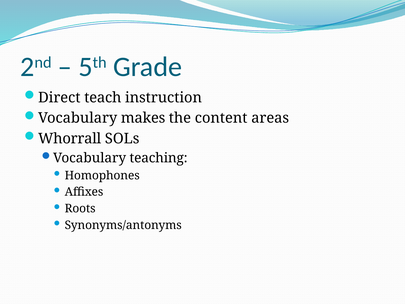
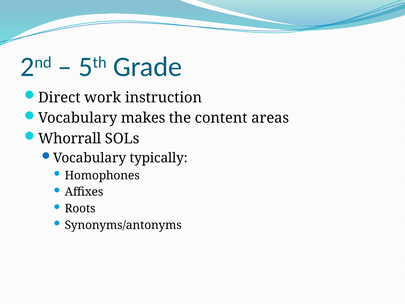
teach: teach -> work (103, 98)
teaching: teaching -> typically (159, 158)
